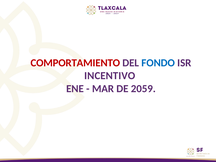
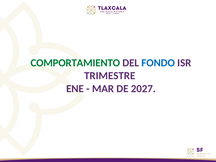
COMPORTAMIENTO colour: red -> green (75, 63)
INCENTIVO: INCENTIVO -> TRIMESTRE (110, 76)
2059: 2059 -> 2027 (143, 89)
